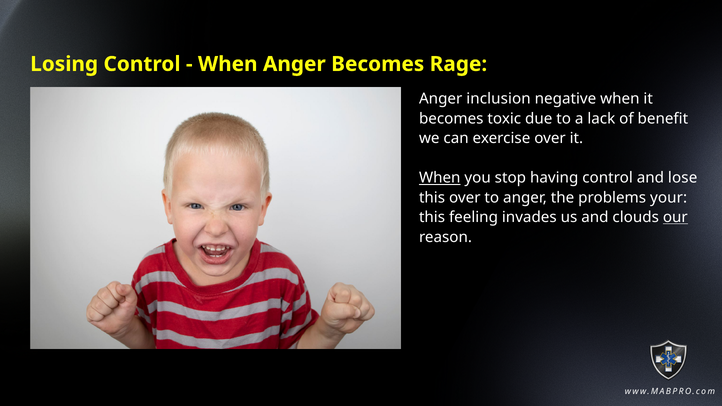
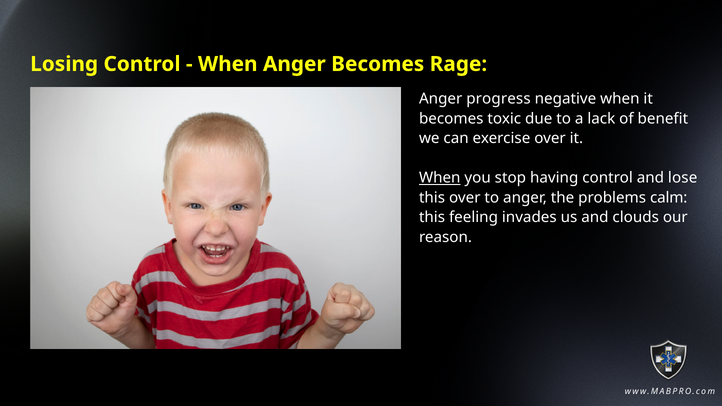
inclusion: inclusion -> progress (498, 99)
your: your -> calm (669, 198)
our underline: present -> none (675, 217)
